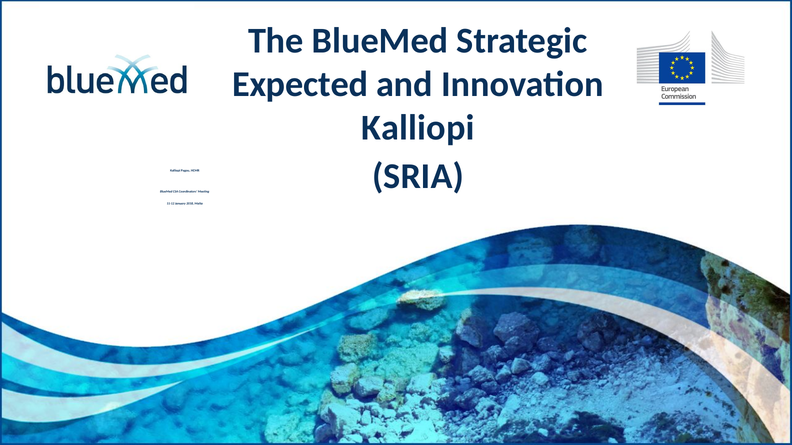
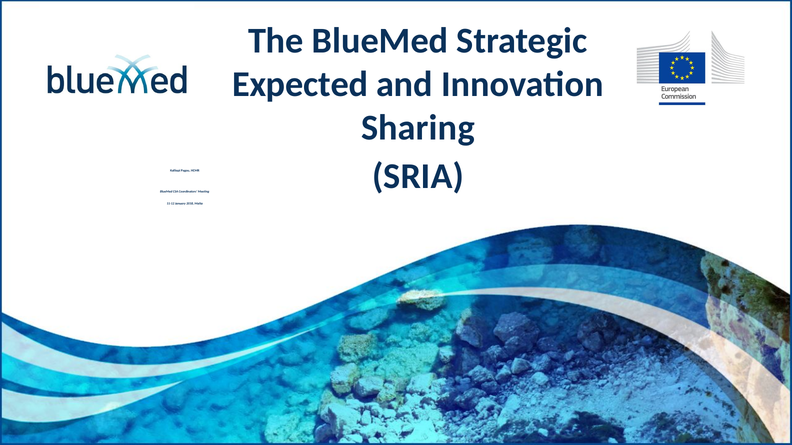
Kalliopi: Kalliopi -> Sharing (418, 128)
